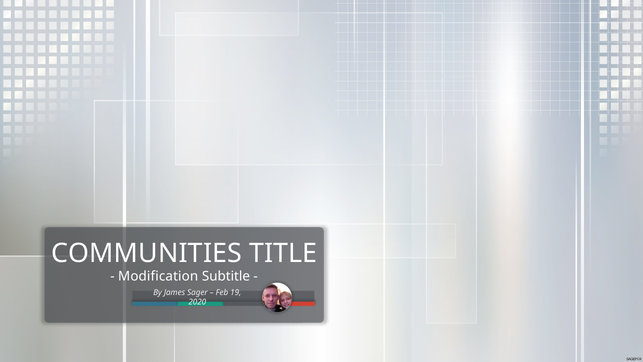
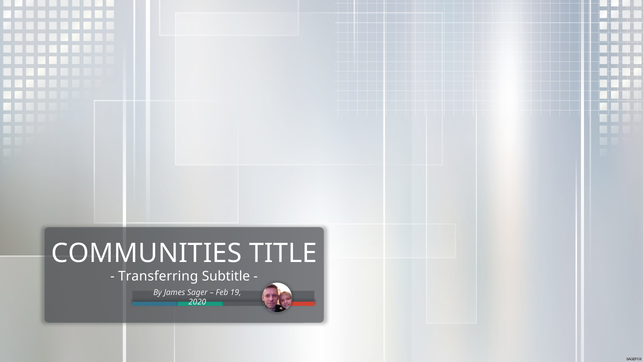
Modification: Modification -> Transferring (158, 276)
